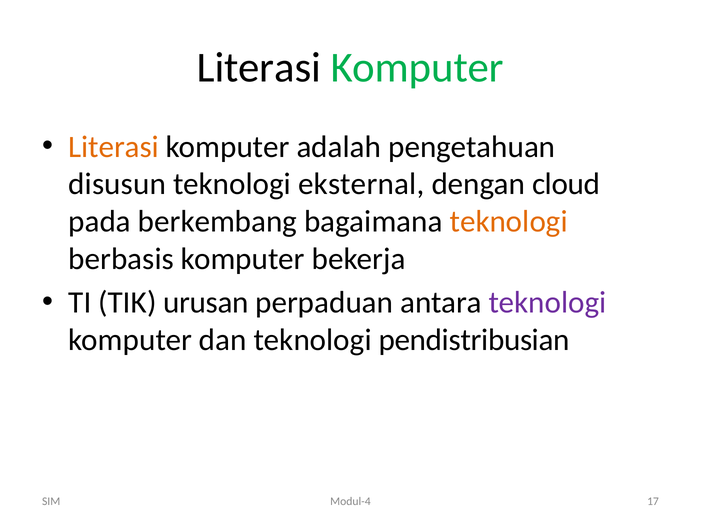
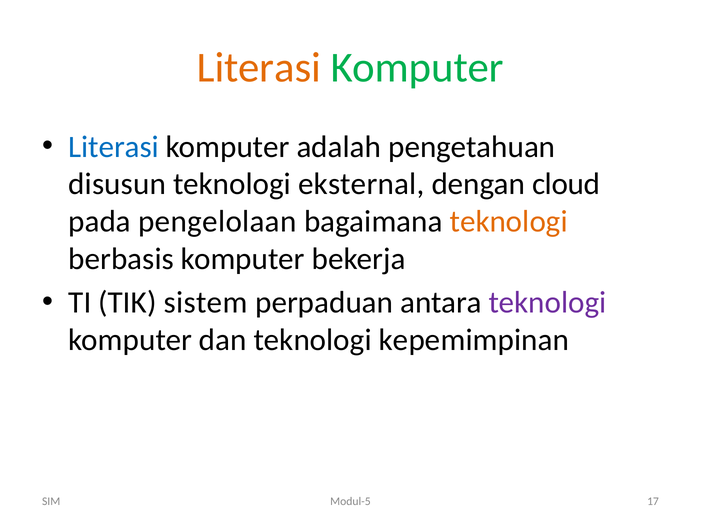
Literasi colour: black -> orange (259, 68)
Literasi colour: orange -> blue (114, 147)
berkembang: berkembang -> pengelolaan (217, 222)
urusan: urusan -> sistem (206, 303)
pendistribusian: pendistribusian -> kepemimpinan (474, 340)
Modul-4: Modul-4 -> Modul-5 (350, 502)
